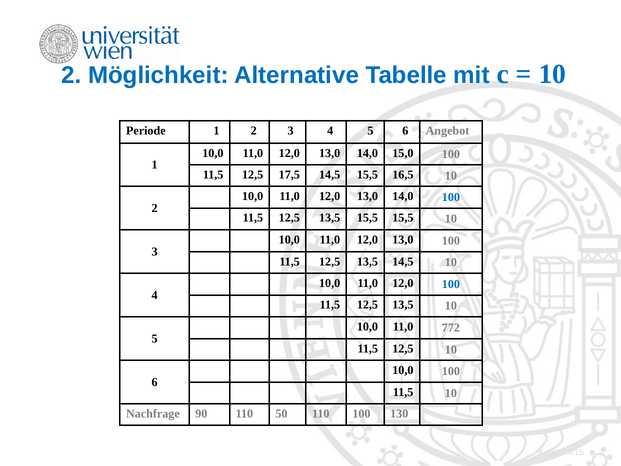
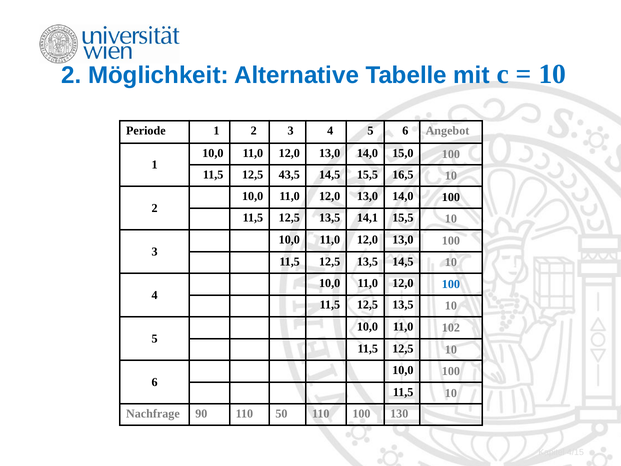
17,5: 17,5 -> 43,5 (289, 175)
100 colour: blue -> black (451, 197)
13,5 15,5: 15,5 -> 14,1 (367, 218)
772: 772 -> 102 (451, 328)
